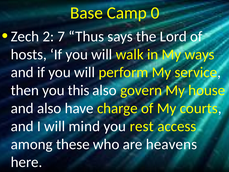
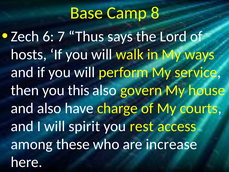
0: 0 -> 8 (155, 13)
2: 2 -> 6 (48, 36)
mind: mind -> spirit (84, 126)
heavens: heavens -> increase (171, 144)
